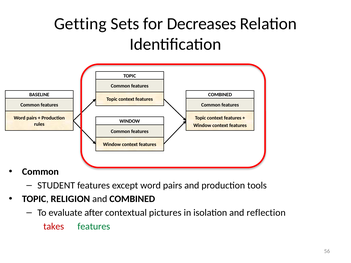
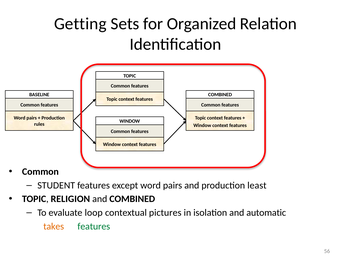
Decreases: Decreases -> Organized (202, 24)
tools: tools -> least (257, 186)
after: after -> loop (94, 213)
reflection: reflection -> automatic (266, 213)
takes colour: red -> orange (54, 227)
